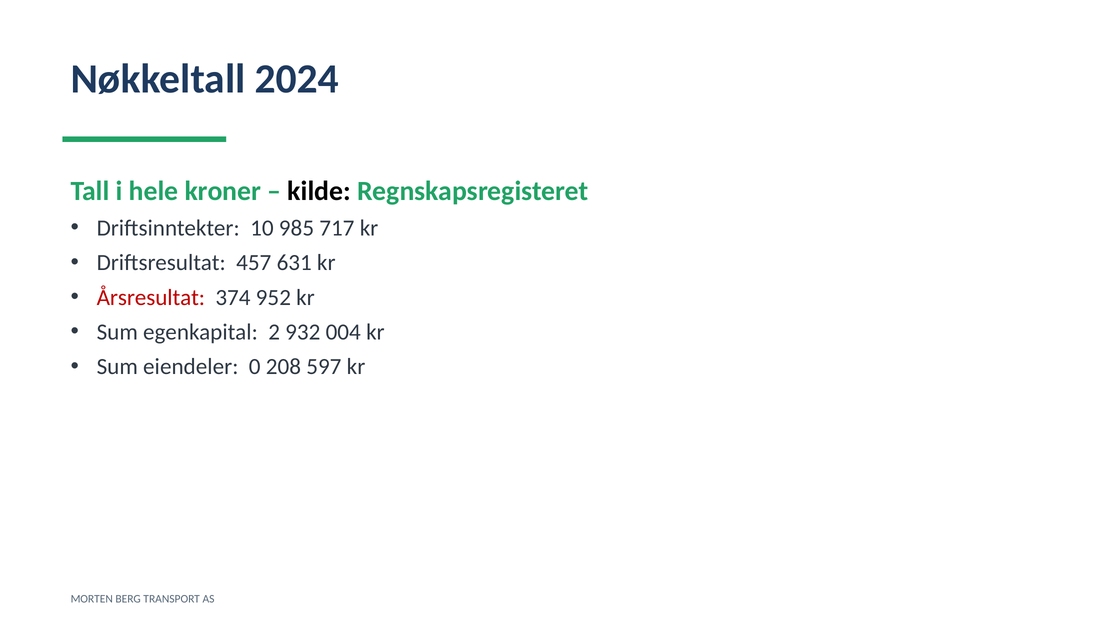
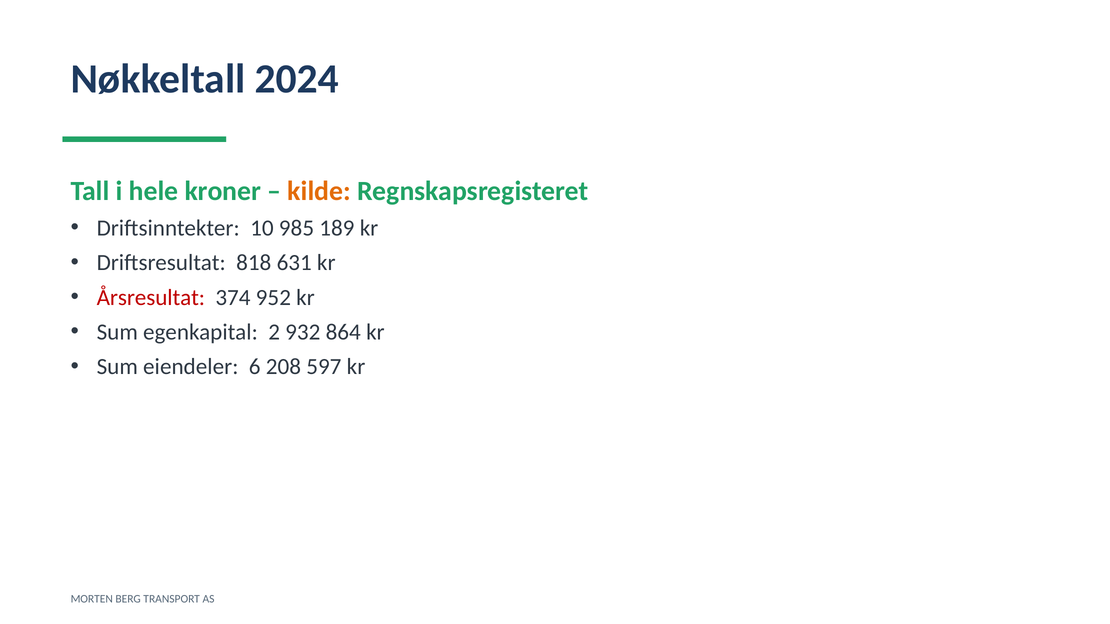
kilde colour: black -> orange (319, 191)
717: 717 -> 189 (337, 228)
457: 457 -> 818 (254, 263)
004: 004 -> 864 (343, 332)
0: 0 -> 6 (255, 367)
